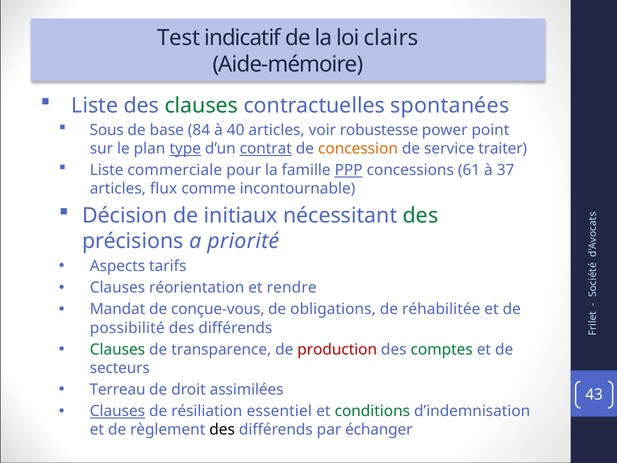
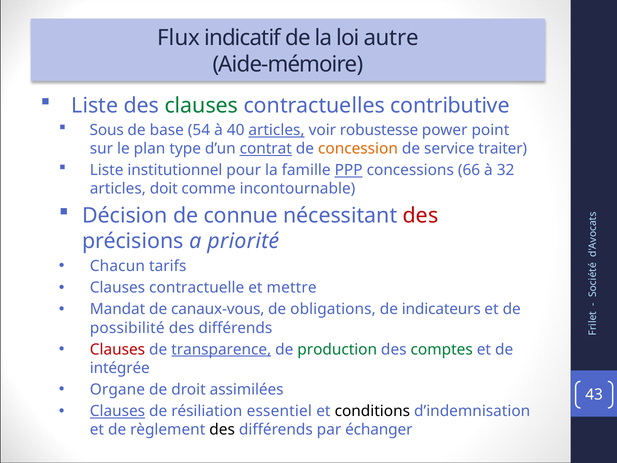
Test: Test -> Flux (179, 38)
clairs: clairs -> autre (391, 38)
spontanées: spontanées -> contributive (450, 105)
84: 84 -> 54 (199, 130)
articles underline: none -> present (276, 130)
type underline: present -> none (185, 149)
commerciale: commerciale -> institutionnel (175, 170)
61: 61 -> 66 (469, 170)
37: 37 -> 32 (506, 170)
flux: flux -> doit (164, 189)
initiaux: initiaux -> connue (241, 216)
des colour: green -> red (421, 216)
Aspects: Aspects -> Chacun (117, 266)
réorientation: réorientation -> contractuelle (197, 288)
rendre: rendre -> mettre (292, 288)
conçue-vous: conçue-vous -> canaux-vous (218, 309)
réhabilitée: réhabilitée -> indicateurs (441, 309)
Clauses colour: green -> red (117, 349)
transparence underline: none -> present (221, 349)
production colour: red -> green (337, 349)
secteurs: secteurs -> intégrée (120, 368)
Terreau: Terreau -> Organe (117, 389)
conditions colour: green -> black (372, 411)
